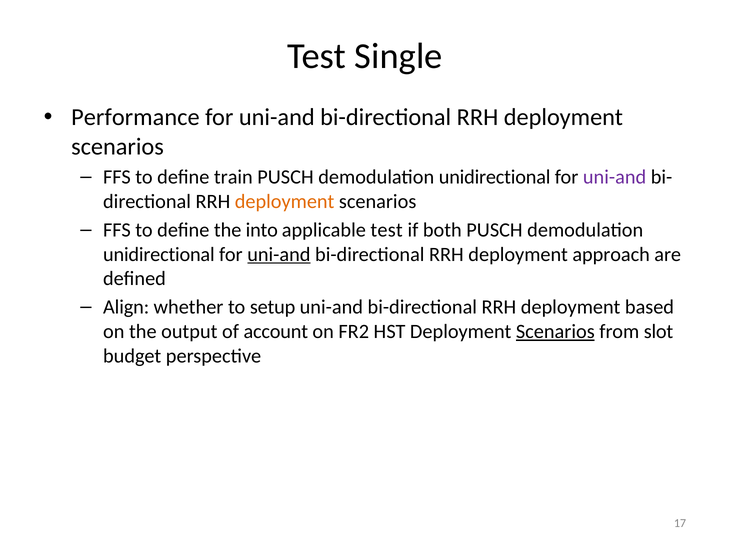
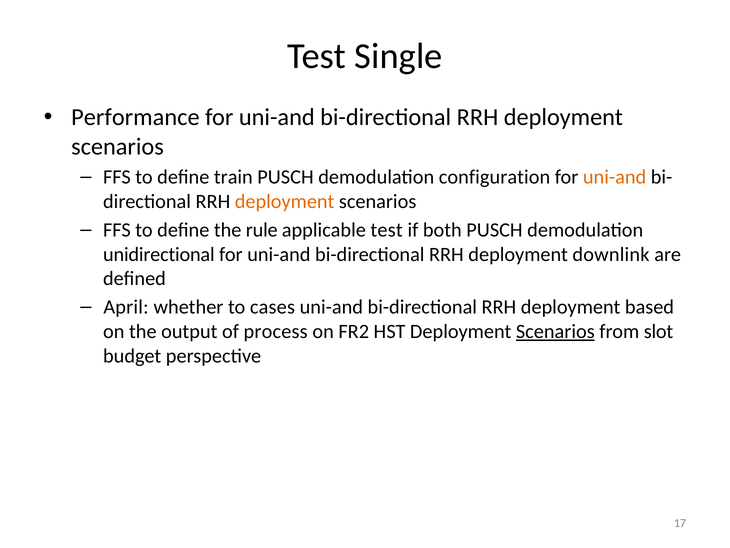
unidirectional: unidirectional -> configuration (494, 177)
uni-and colour: purple -> orange (615, 177)
into: into -> rule (262, 230)
uni-and underline: present -> none (279, 254)
approach: approach -> downlink (611, 254)
Align: Align -> April (126, 307)
setup: setup -> cases (272, 307)
account: account -> process (276, 331)
